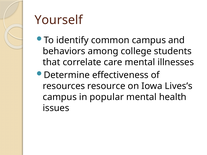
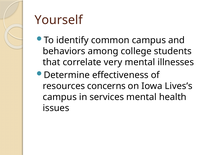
care: care -> very (113, 62)
resource: resource -> concerns (106, 86)
popular: popular -> services (107, 97)
